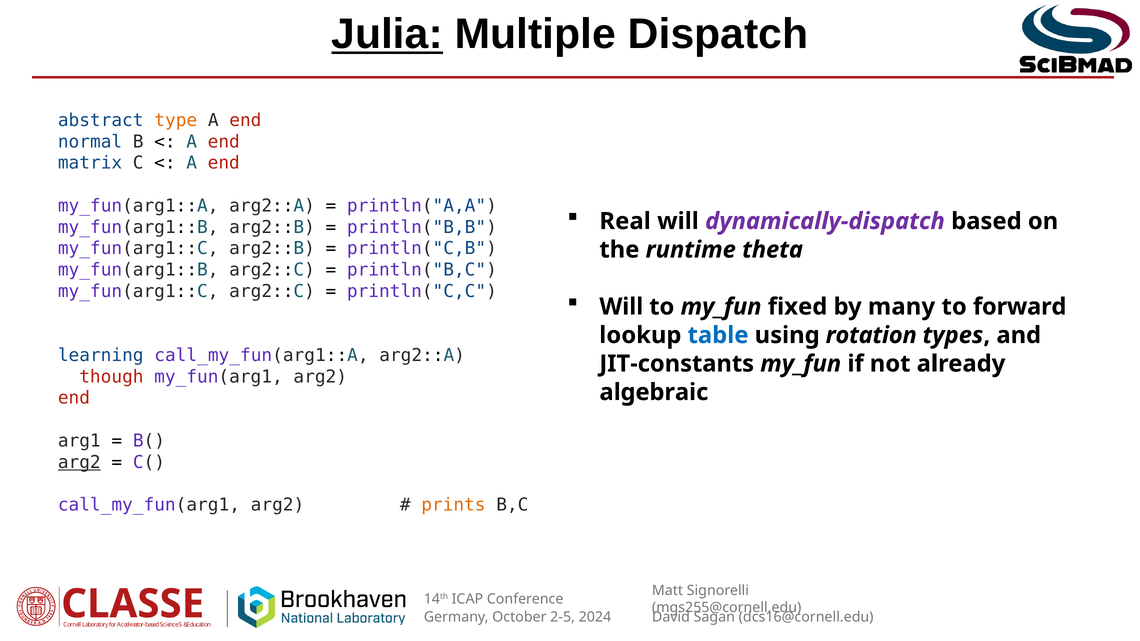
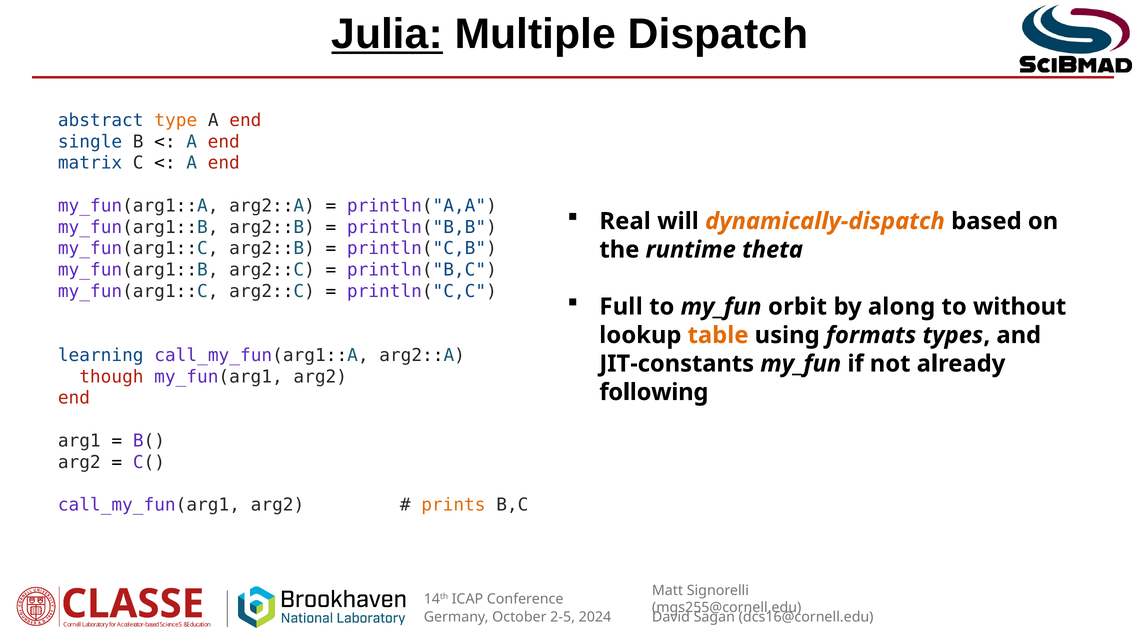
normal: normal -> single (90, 142)
dynamically-dispatch colour: purple -> orange (825, 221)
Will: Will -> Full (621, 307)
fixed: fixed -> orbit (797, 307)
many: many -> along (902, 307)
forward: forward -> without (1020, 307)
table colour: blue -> orange (718, 335)
rotation: rotation -> formats (871, 335)
algebraic: algebraic -> following (654, 392)
arg2 underline: present -> none (79, 462)
